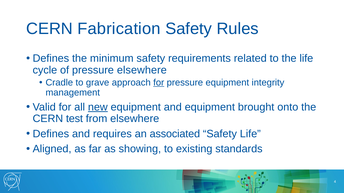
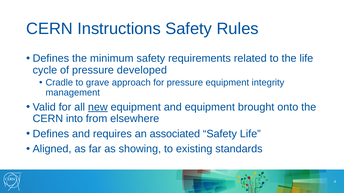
Fabrication: Fabrication -> Instructions (119, 29)
pressure elsewhere: elsewhere -> developed (142, 70)
for underline: present -> none (159, 83)
test: test -> into (74, 119)
